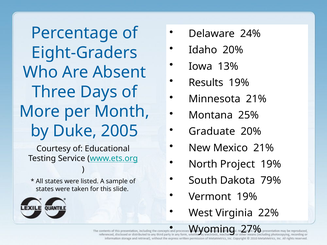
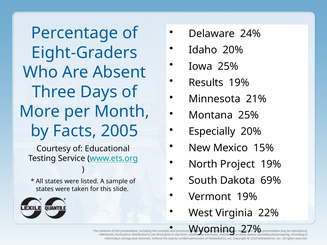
Iowa 13%: 13% -> 25% (228, 66)
Graduate: Graduate -> Especially (212, 132)
Duke: Duke -> Facts (75, 131)
Mexico 21%: 21% -> 15% (264, 148)
79%: 79% -> 69% (271, 181)
